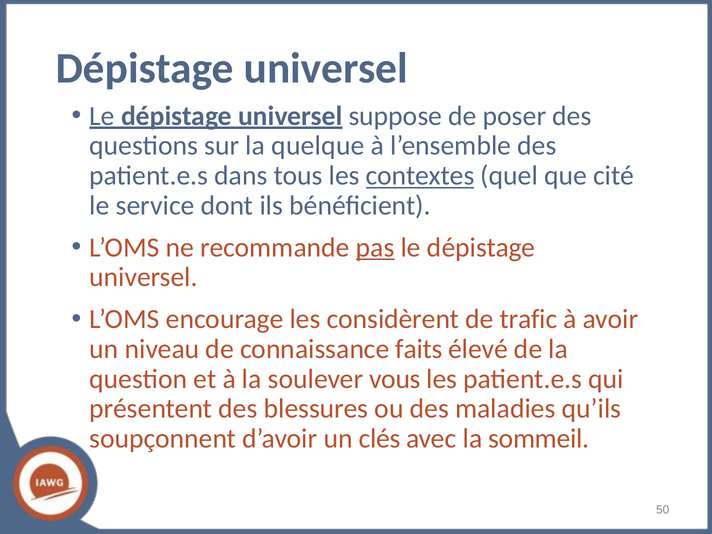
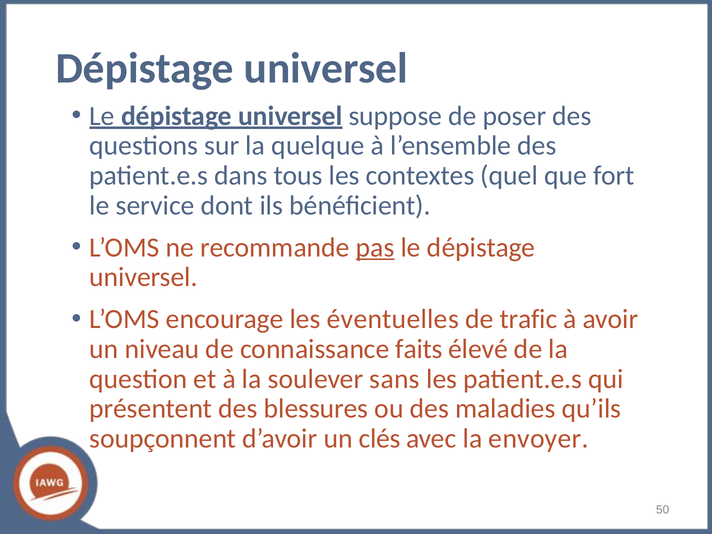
contextes underline: present -> none (420, 176)
cité: cité -> fort (614, 176)
considèrent: considèrent -> éventuelles (393, 319)
vous: vous -> sans (395, 379)
sommeil: sommeil -> envoyer (539, 439)
